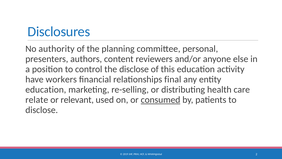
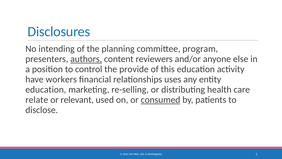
authority: authority -> intending (57, 49)
personal: personal -> program (200, 49)
authors underline: none -> present (86, 59)
the disclose: disclose -> provide (134, 69)
final: final -> uses (173, 79)
